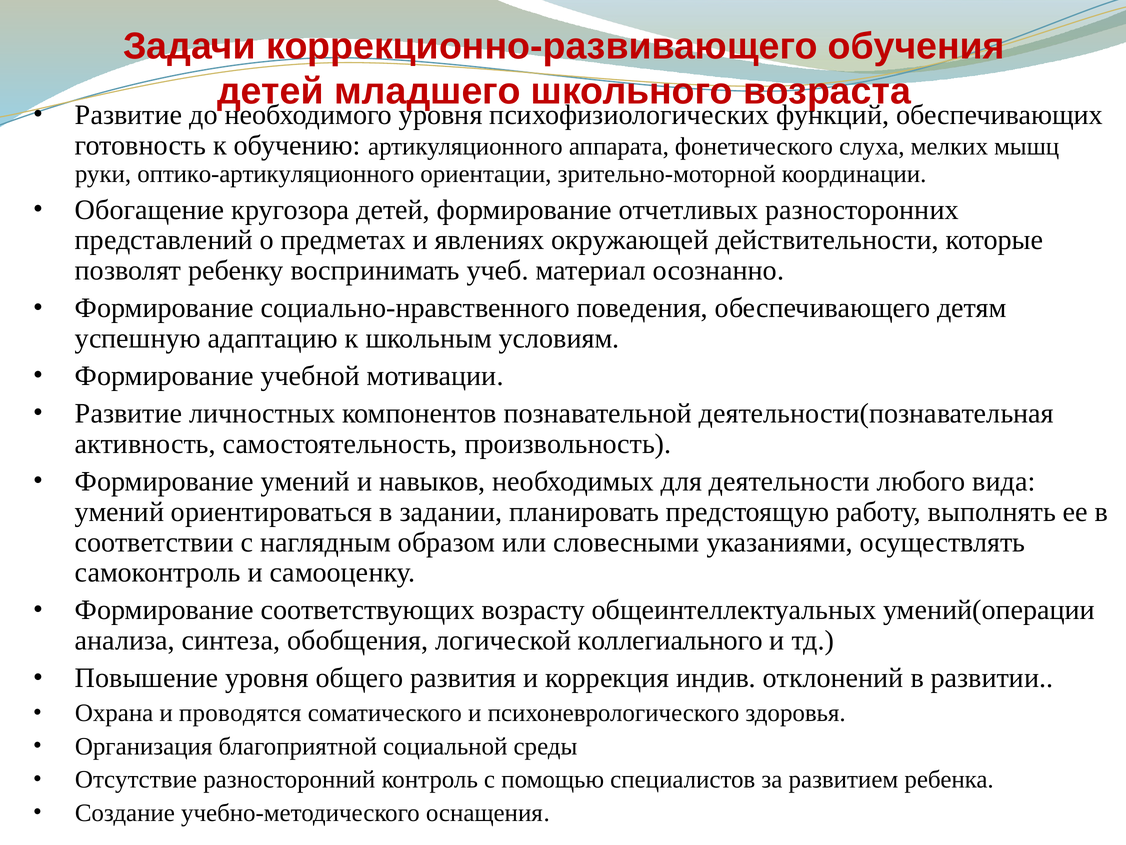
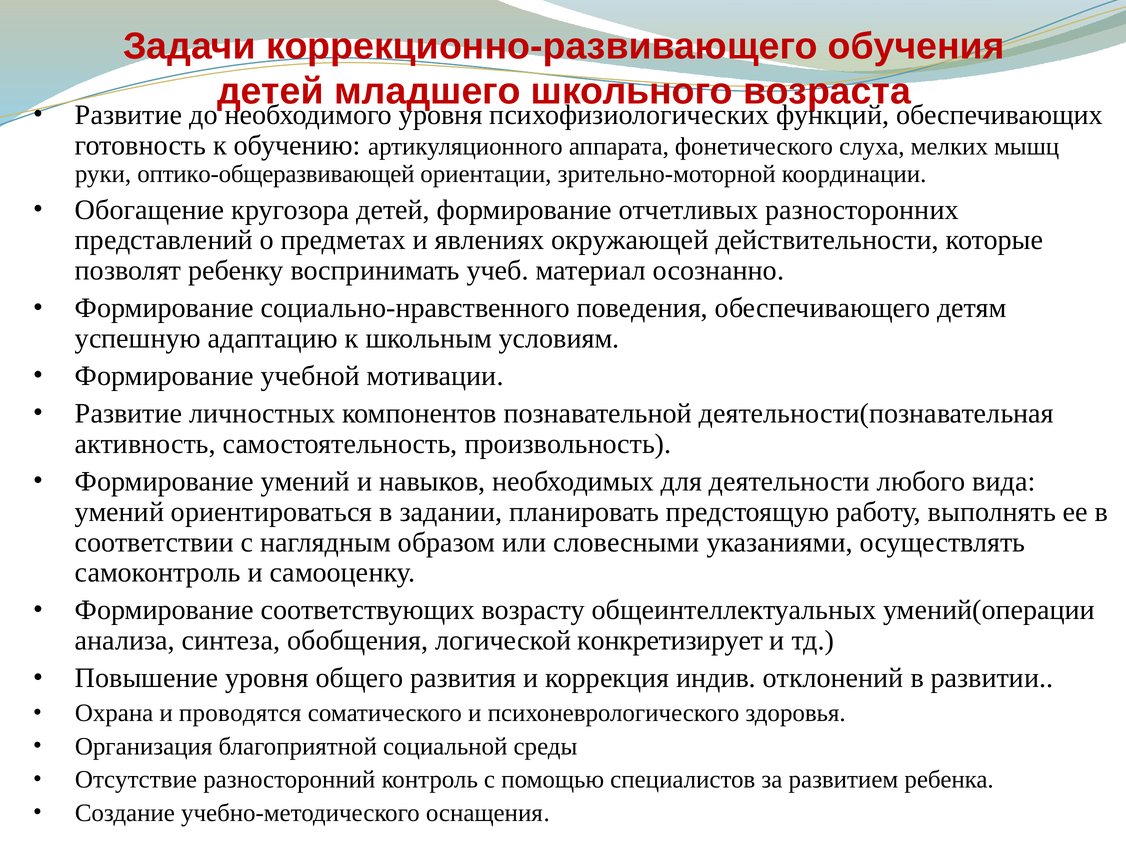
оптико-артикуляционного: оптико-артикуляционного -> оптико-общеразвивающей (276, 174)
коллегиального: коллегиального -> конкретизирует (670, 640)
